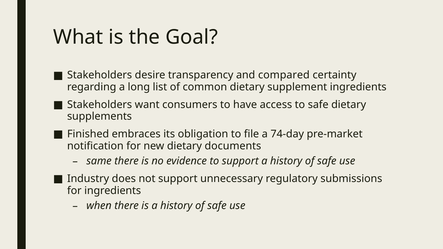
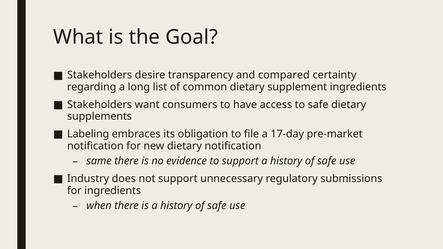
Finished: Finished -> Labeling (88, 134)
74-day: 74-day -> 17-day (287, 134)
dietary documents: documents -> notification (233, 146)
